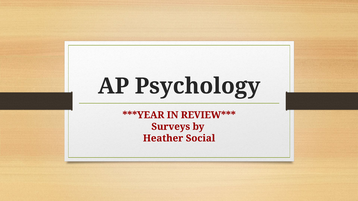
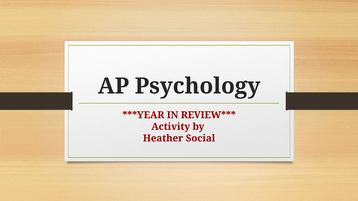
Surveys: Surveys -> Activity (171, 127)
